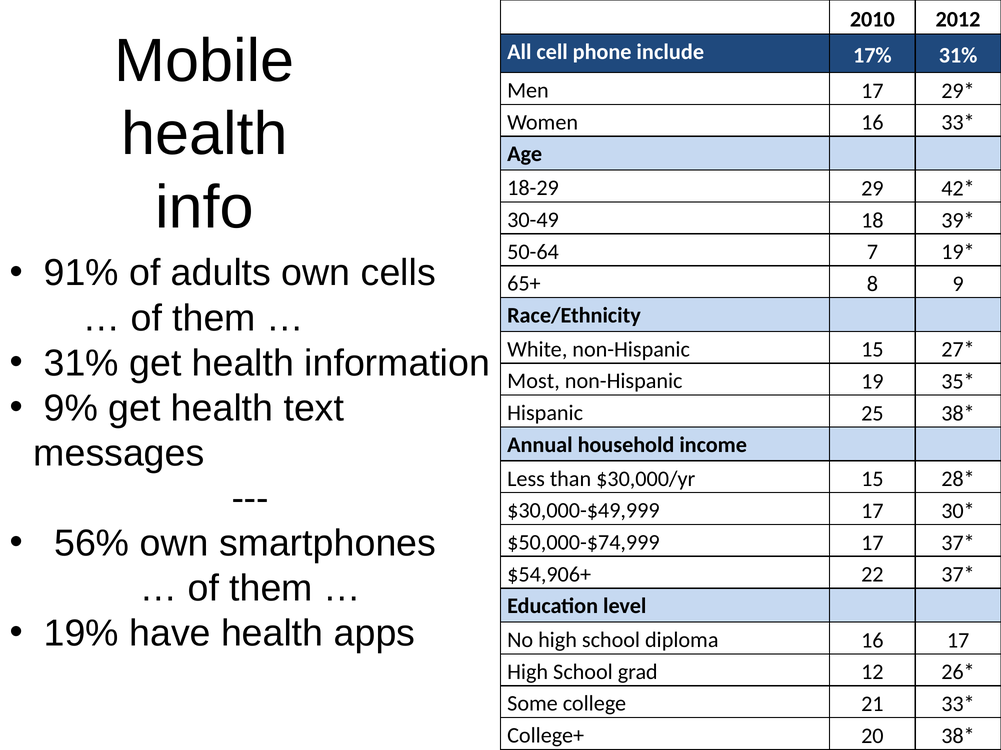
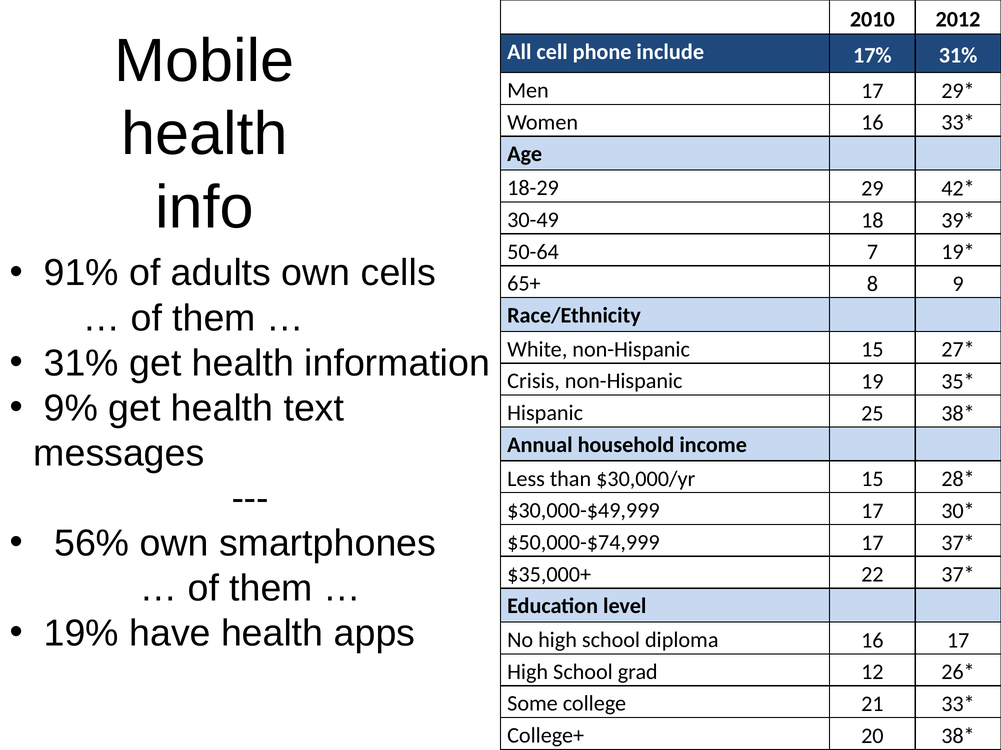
Most: Most -> Crisis (534, 382)
$54,906+: $54,906+ -> $35,000+ (549, 575)
